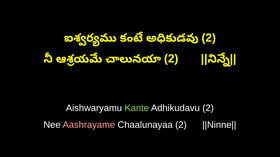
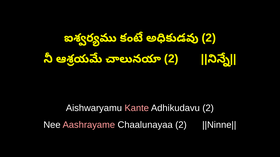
Kante colour: light green -> pink (137, 108)
